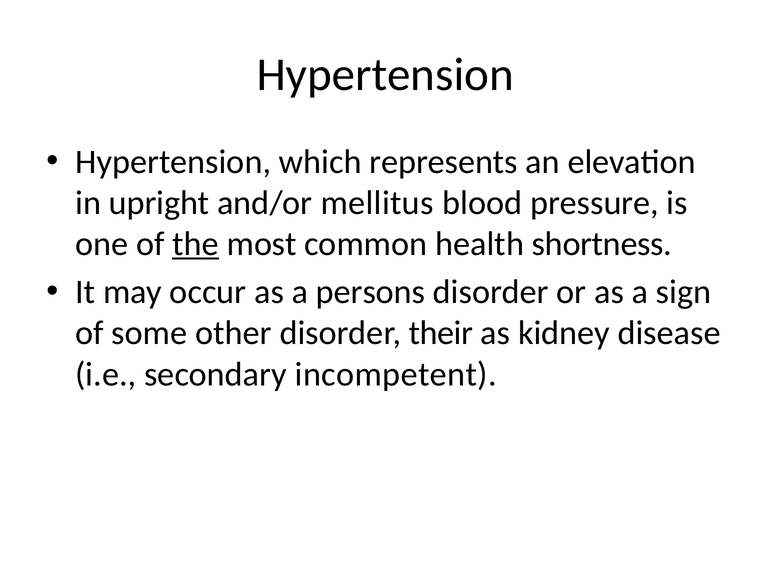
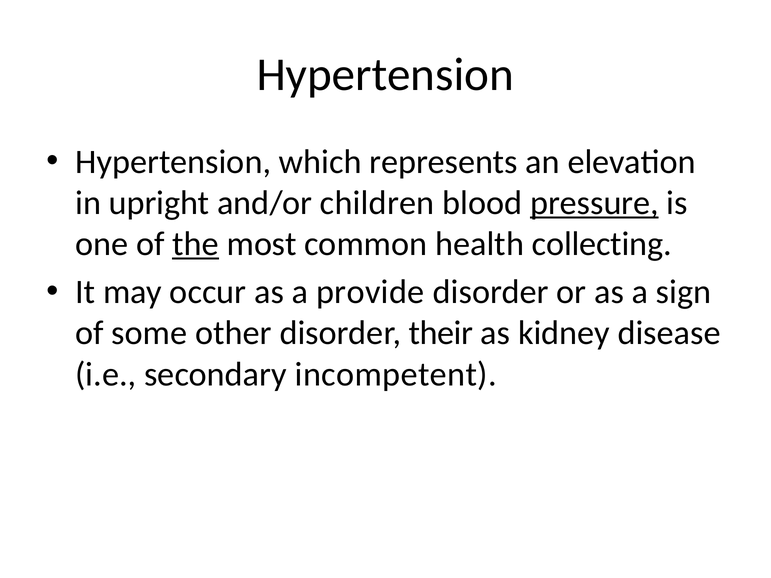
mellitus: mellitus -> children (377, 203)
pressure underline: none -> present (594, 203)
shortness: shortness -> collecting (602, 244)
persons: persons -> provide (370, 292)
